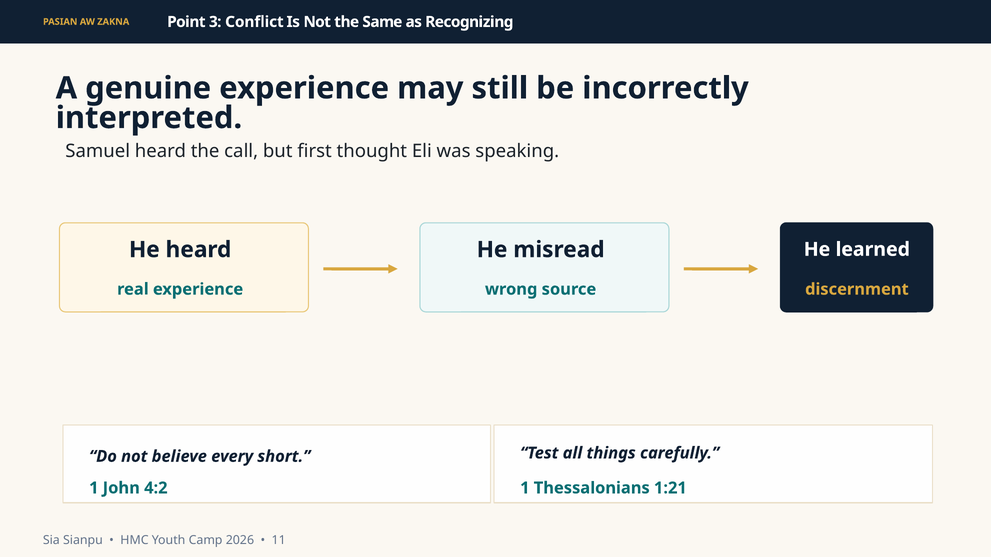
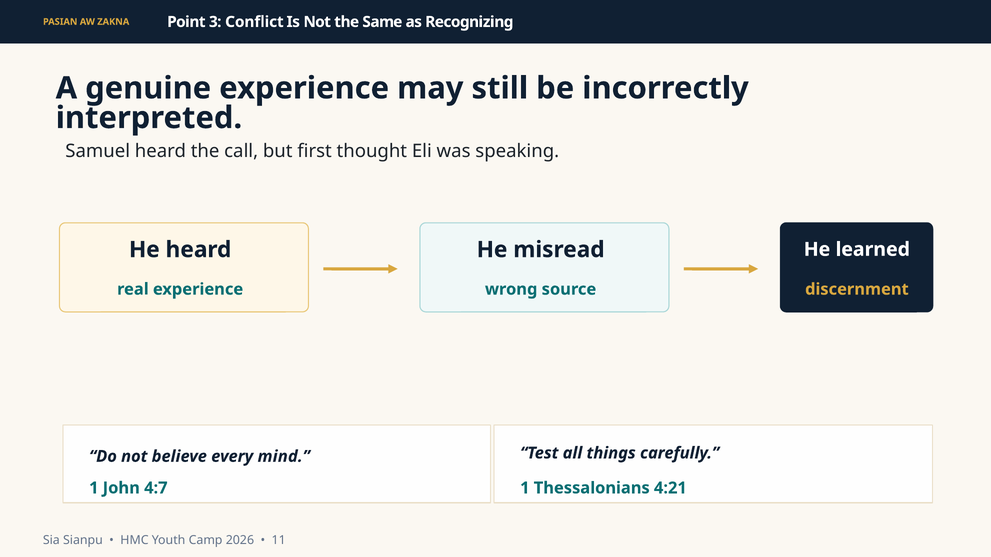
short: short -> mind (284, 457)
4:2: 4:2 -> 4:7 (156, 488)
1:21: 1:21 -> 4:21 (670, 488)
